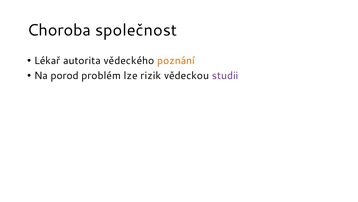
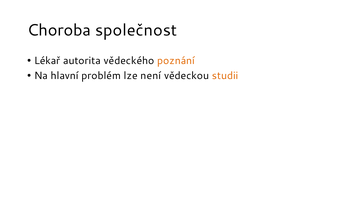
porod: porod -> hlavní (65, 76)
rizik: rizik -> není (151, 76)
studii colour: purple -> orange (225, 76)
